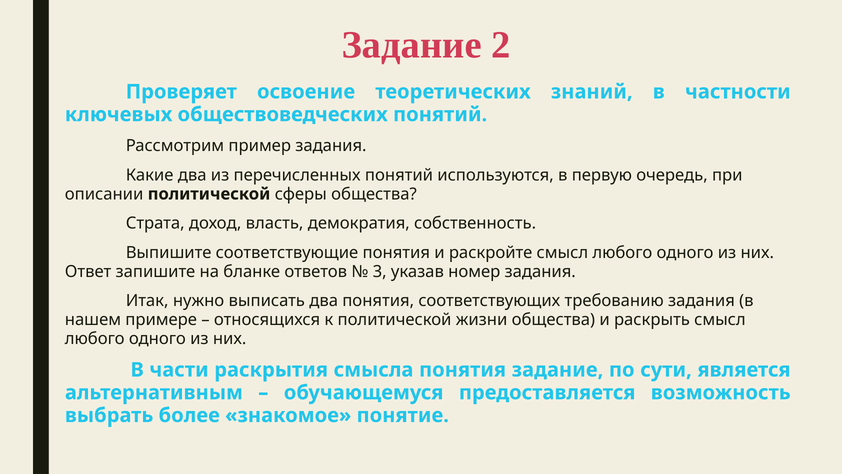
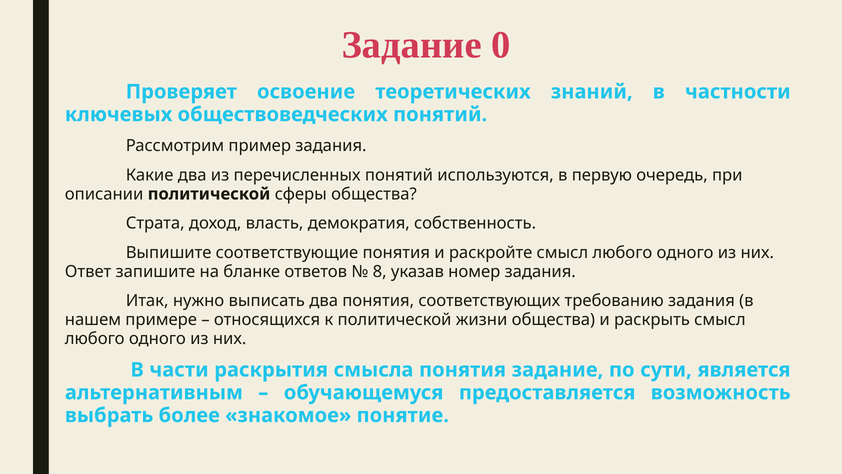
2: 2 -> 0 (501, 45)
3: 3 -> 8 (380, 271)
